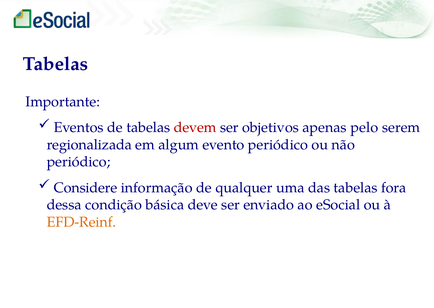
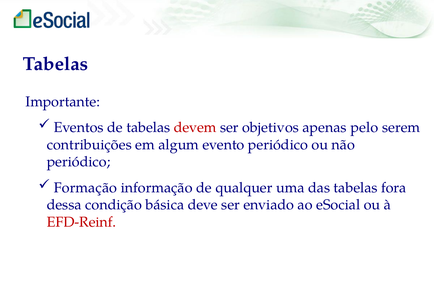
regionalizada: regionalizada -> contribuições (89, 145)
Considere: Considere -> Formação (85, 188)
EFD-Reinf colour: orange -> red (81, 222)
